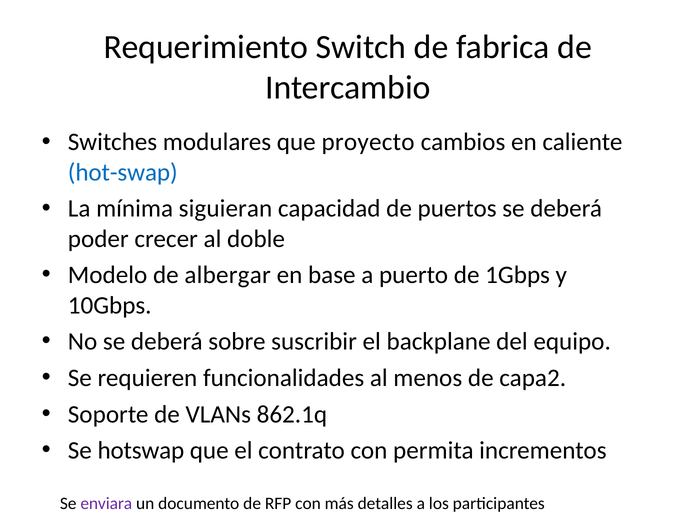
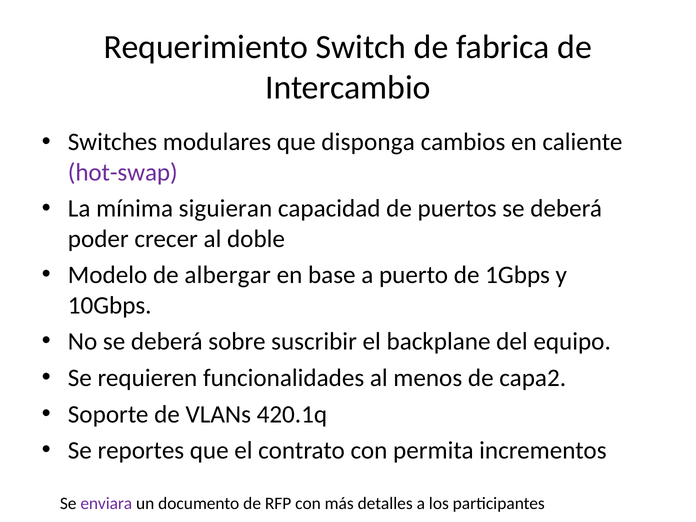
proyecto: proyecto -> disponga (368, 142)
hot-swap colour: blue -> purple (123, 172)
862.1q: 862.1q -> 420.1q (292, 414)
hotswap: hotswap -> reportes (141, 451)
